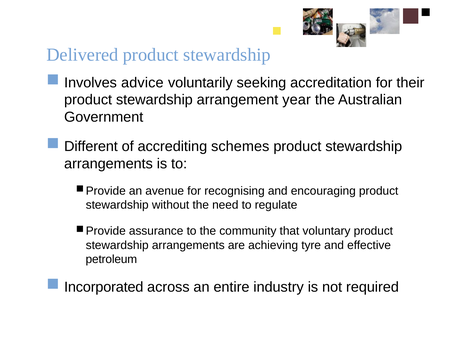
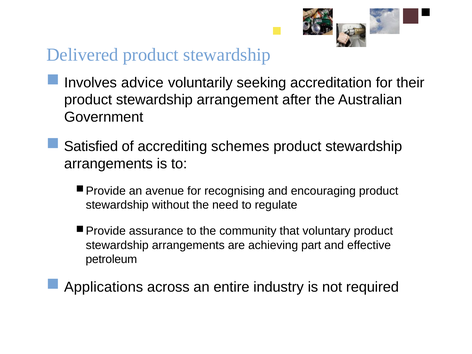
year: year -> after (297, 100)
Different: Different -> Satisfied (91, 146)
tyre: tyre -> part (311, 245)
Incorporated: Incorporated -> Applications (104, 287)
